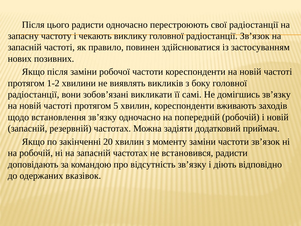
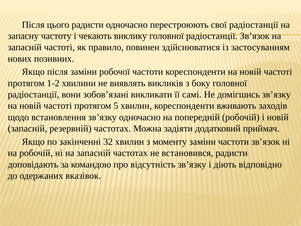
20: 20 -> 32 (108, 142)
